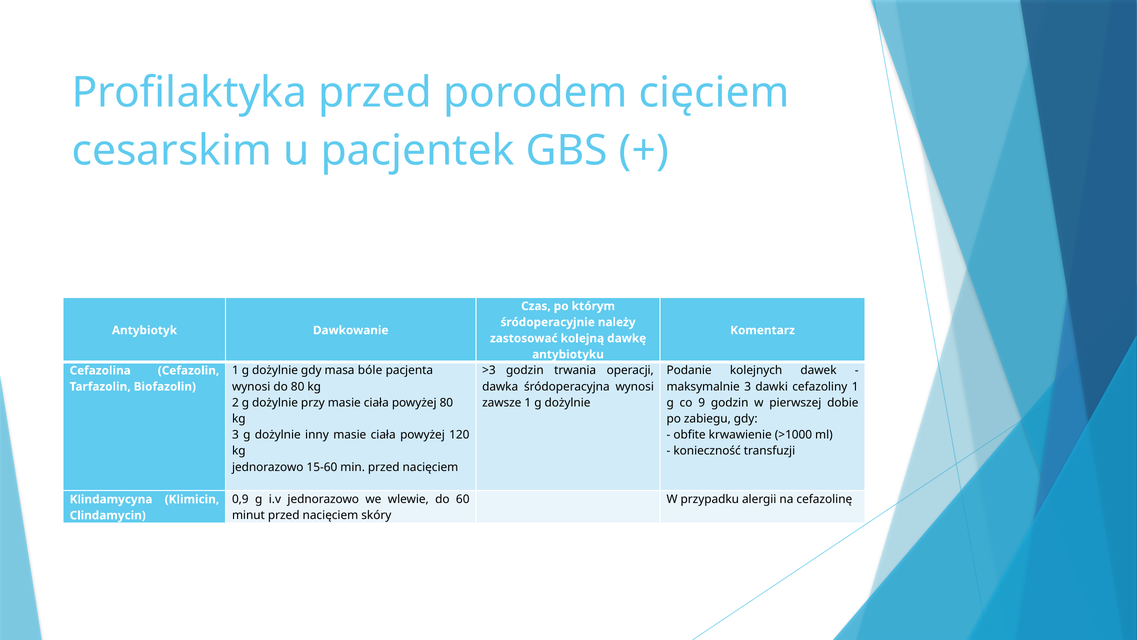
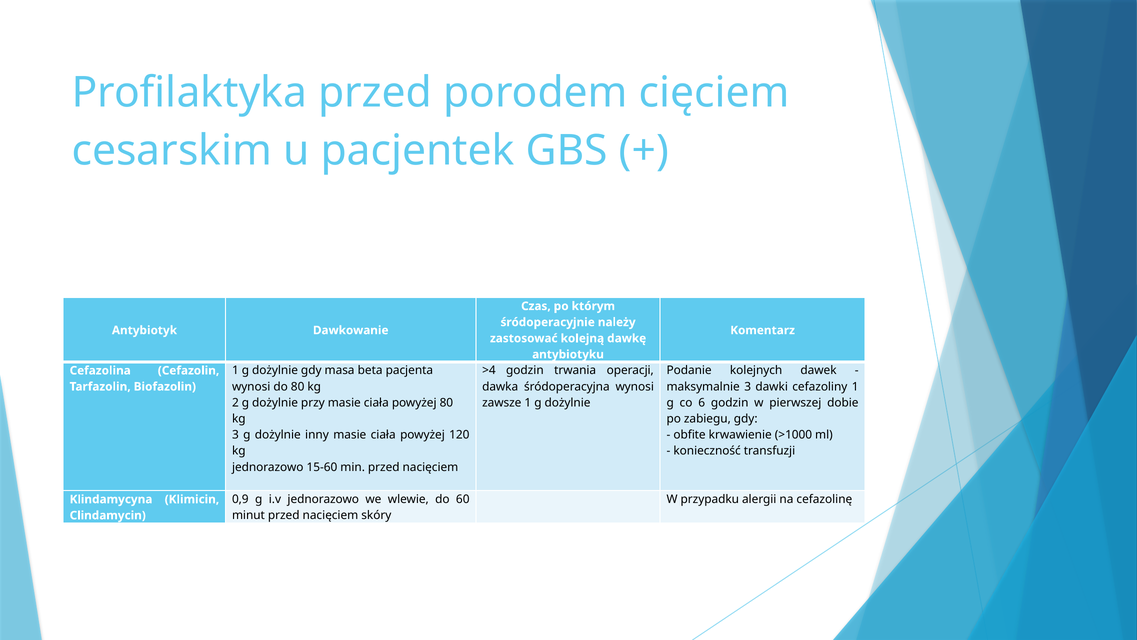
bóle: bóle -> beta (370, 370)
>3: >3 -> >4 (489, 370)
9: 9 -> 6 (702, 402)
